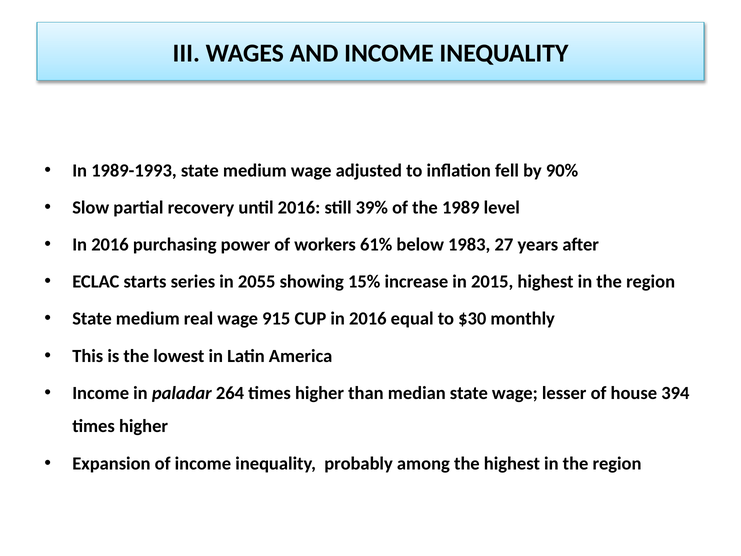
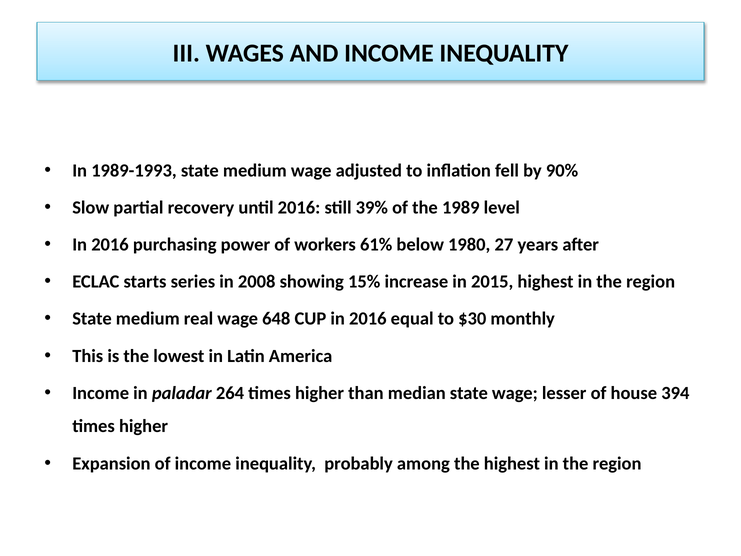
1983: 1983 -> 1980 (469, 245)
2055: 2055 -> 2008 (257, 282)
915: 915 -> 648 (276, 319)
